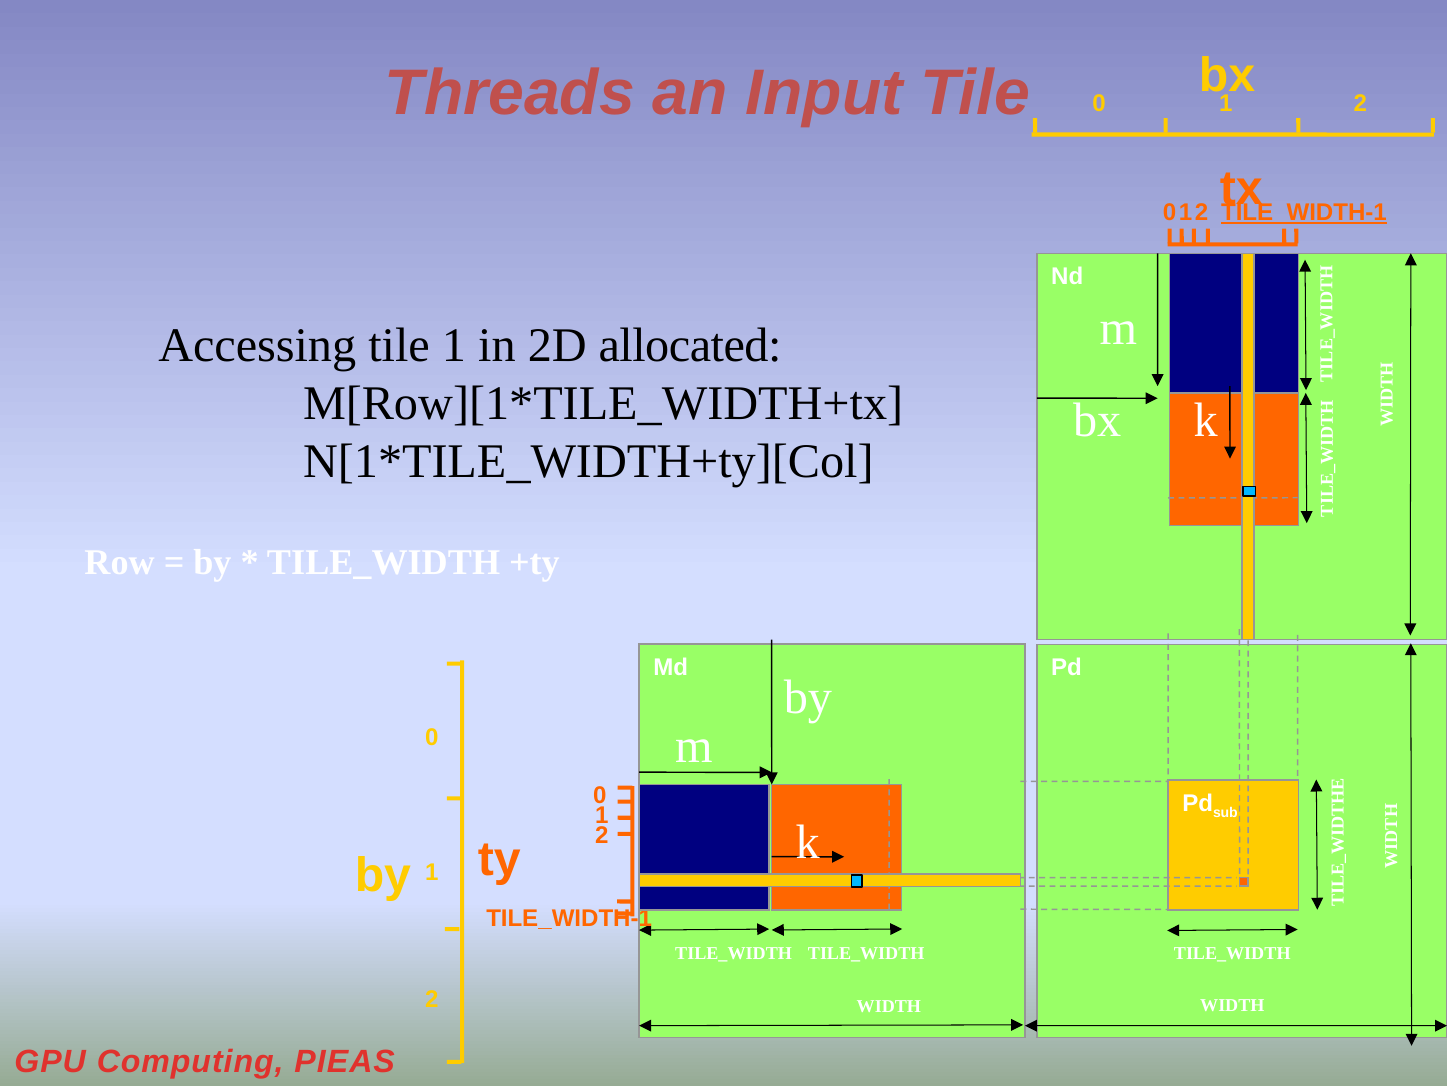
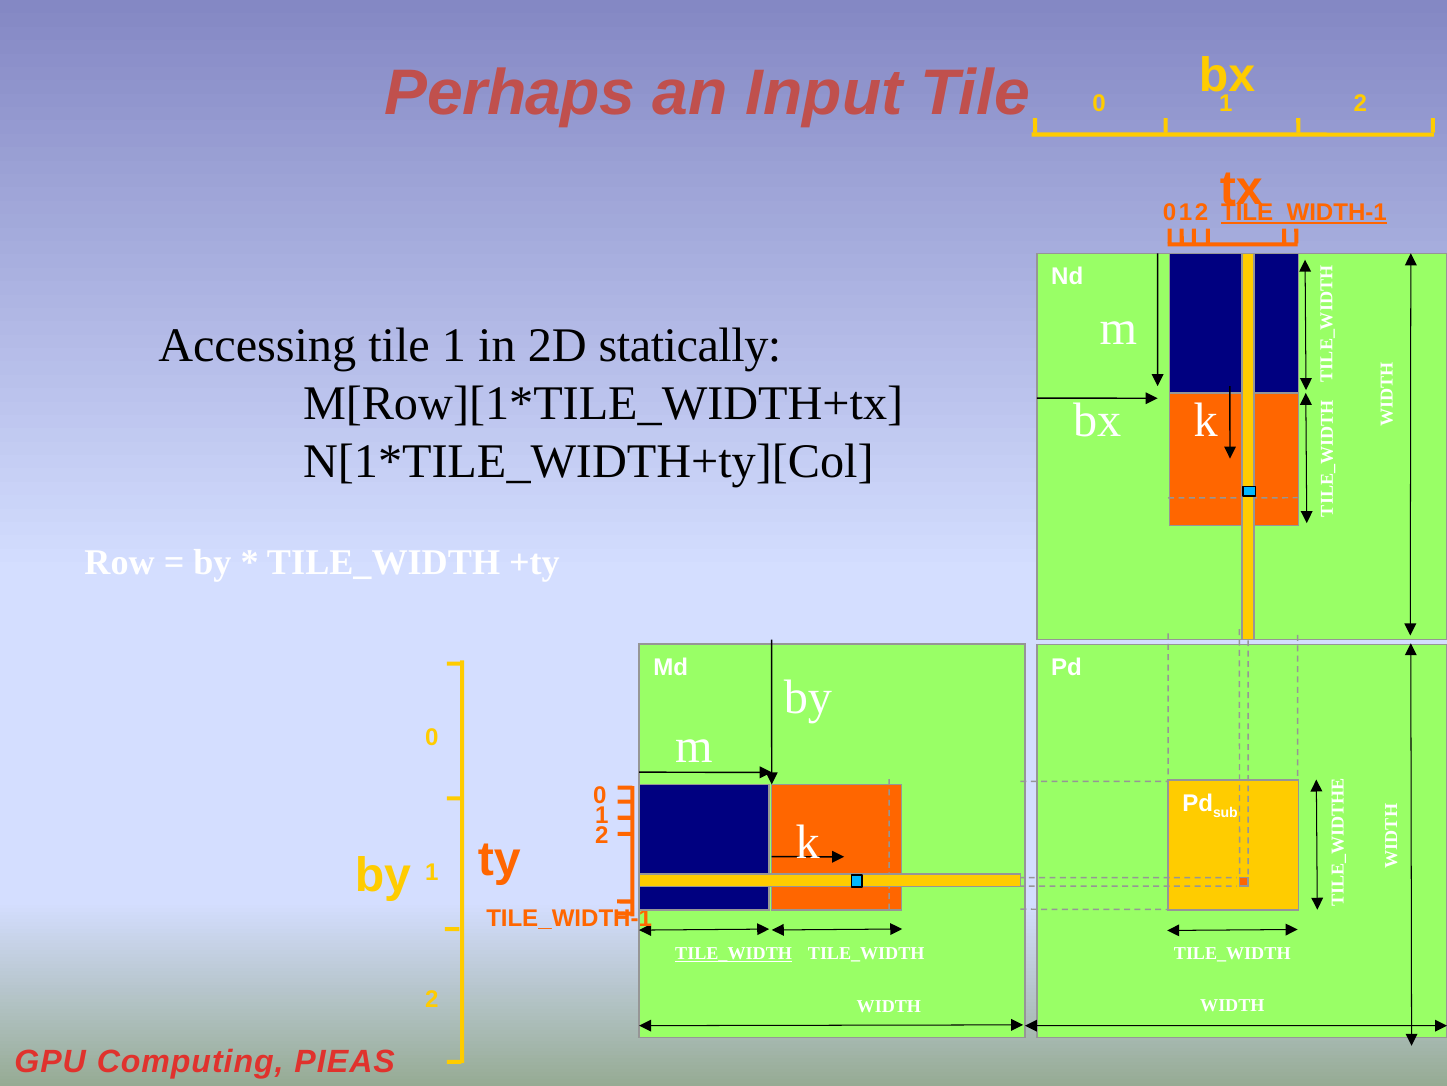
Threads: Threads -> Perhaps (510, 94)
allocated: allocated -> statically (690, 345)
TILE_WIDTH underline: none -> present (734, 953)
